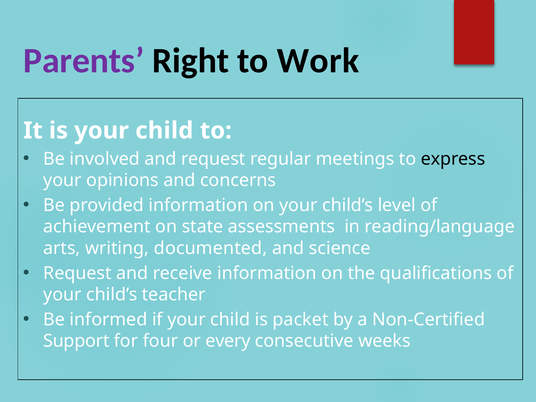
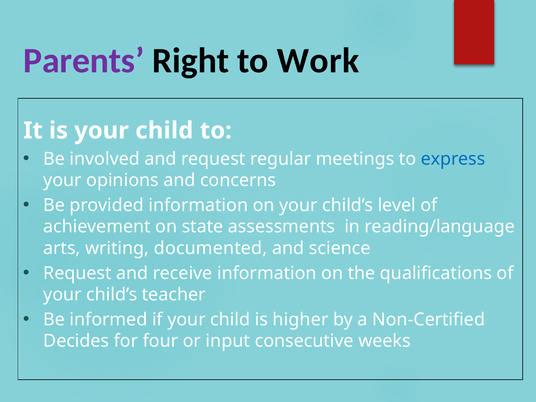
express colour: black -> blue (453, 159)
packet: packet -> higher (300, 320)
Support: Support -> Decides (76, 341)
every: every -> input (228, 341)
